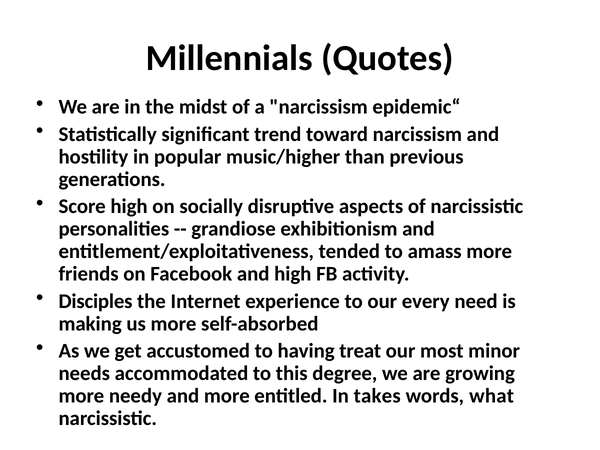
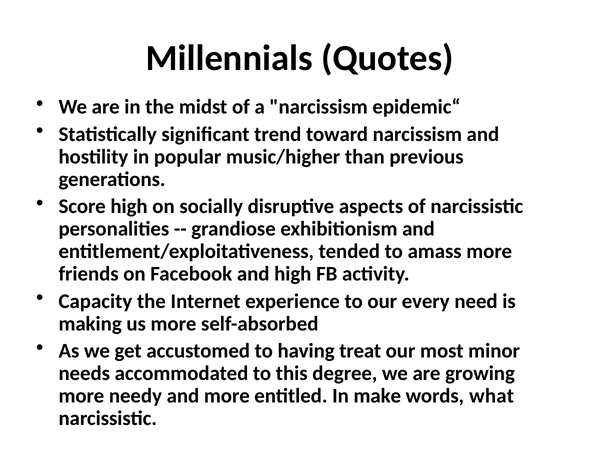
Disciples: Disciples -> Capacity (95, 301)
takes: takes -> make (377, 396)
